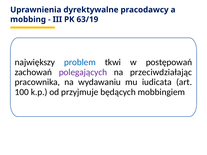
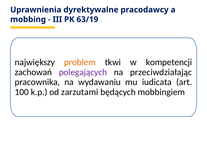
problem colour: blue -> orange (80, 62)
postępowań: postępowań -> kompetencji (169, 62)
przyjmuje: przyjmuje -> zarzutami (80, 92)
